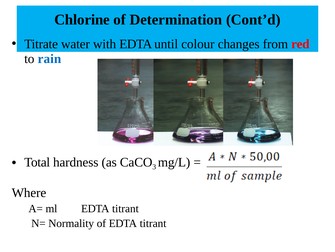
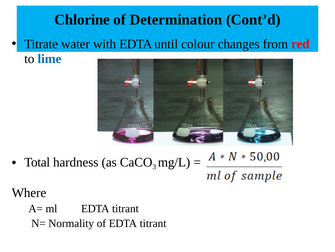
rain: rain -> lime (50, 59)
